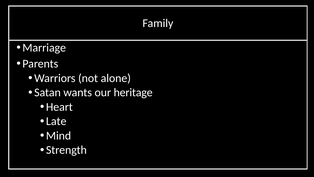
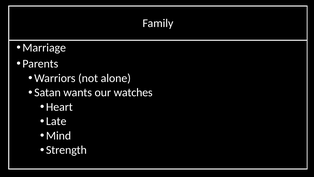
heritage: heritage -> watches (133, 92)
